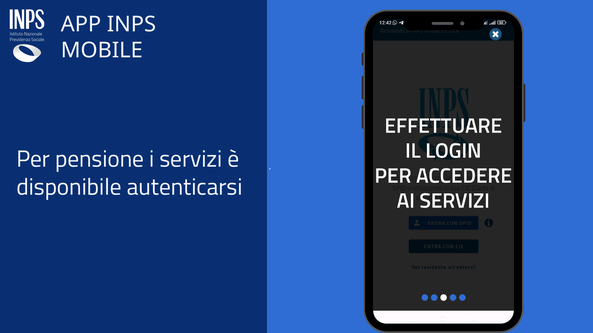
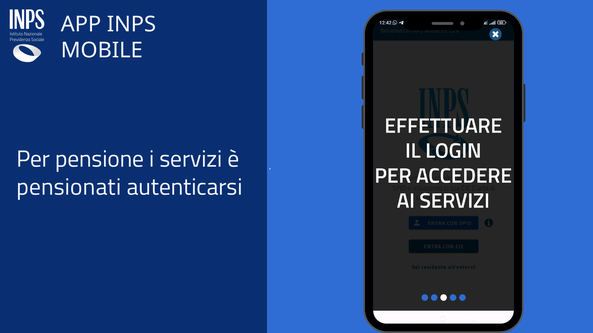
disponibile: disponibile -> pensionati (69, 188)
